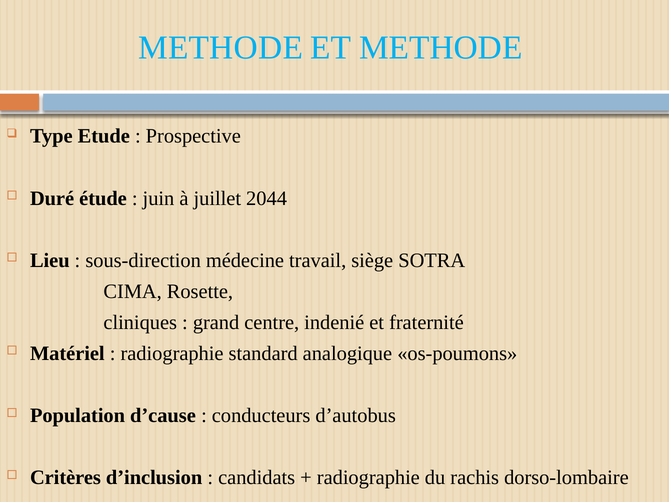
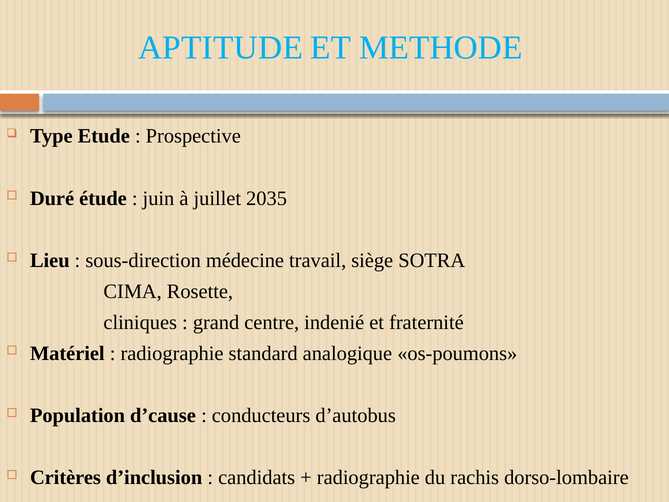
METHODE: METHODE -> APTITUDE (221, 48)
2044: 2044 -> 2035 (267, 198)
